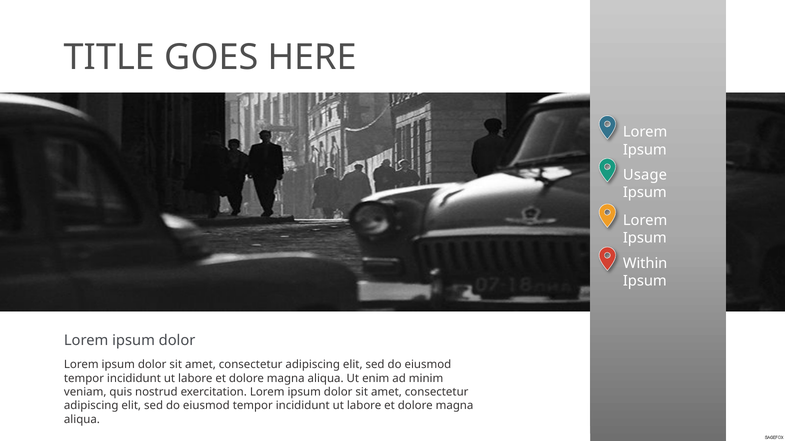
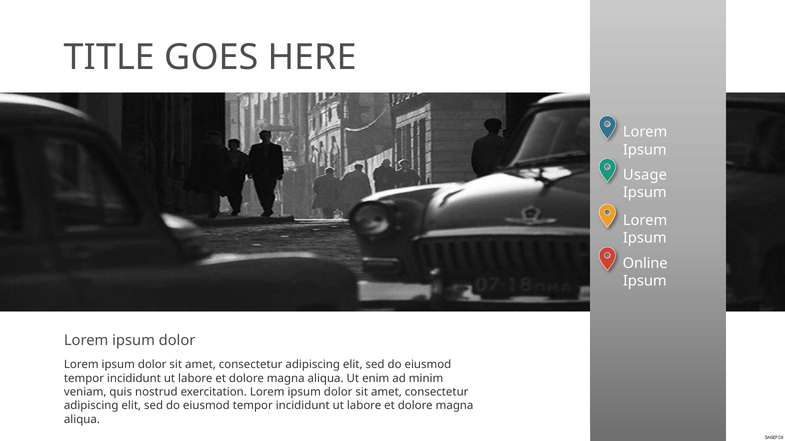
Within: Within -> Online (645, 264)
